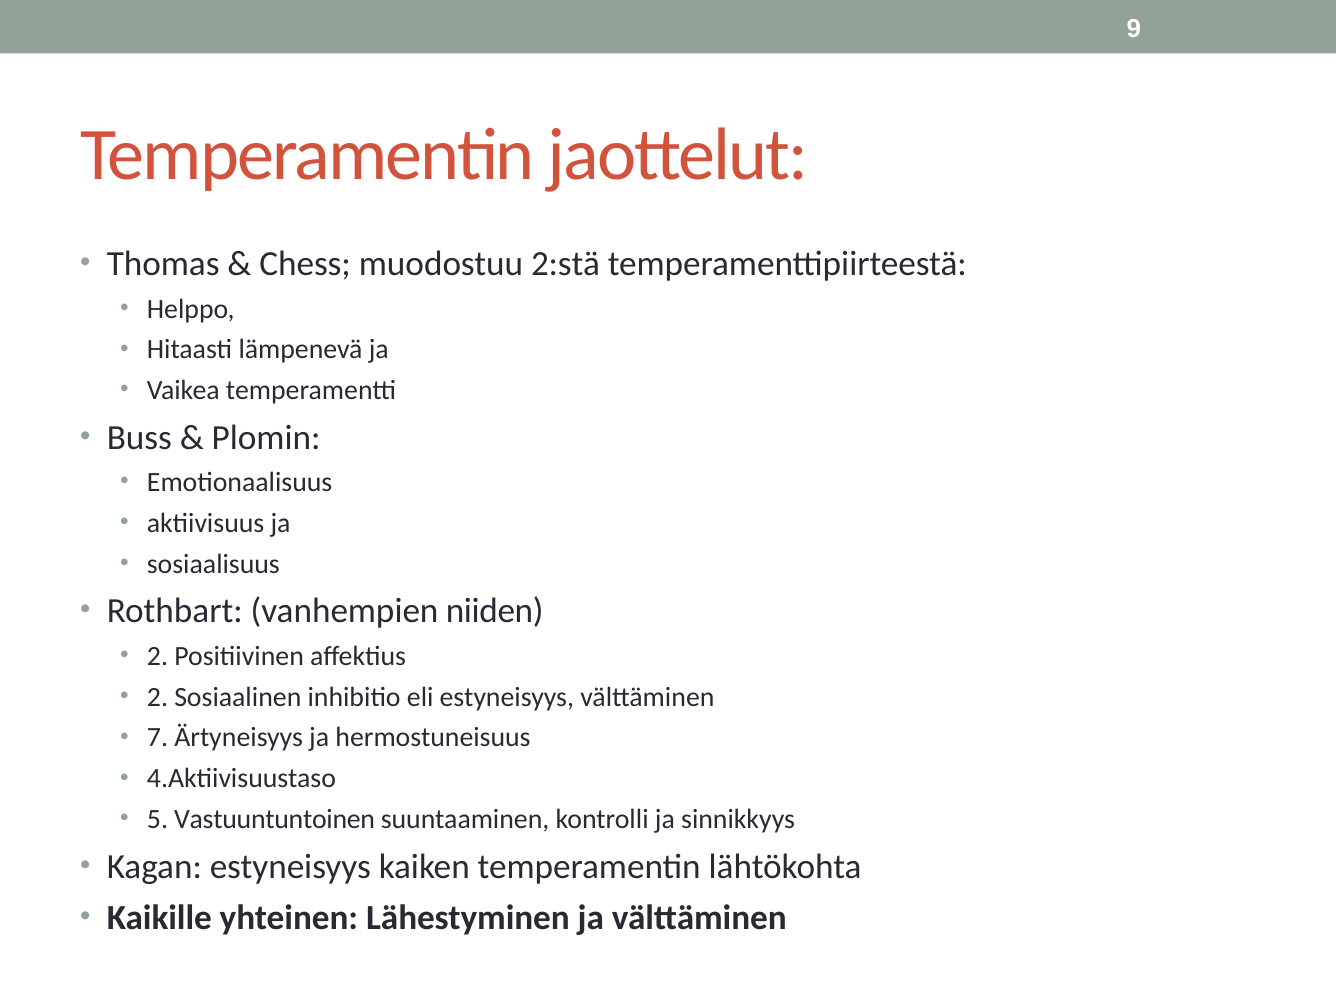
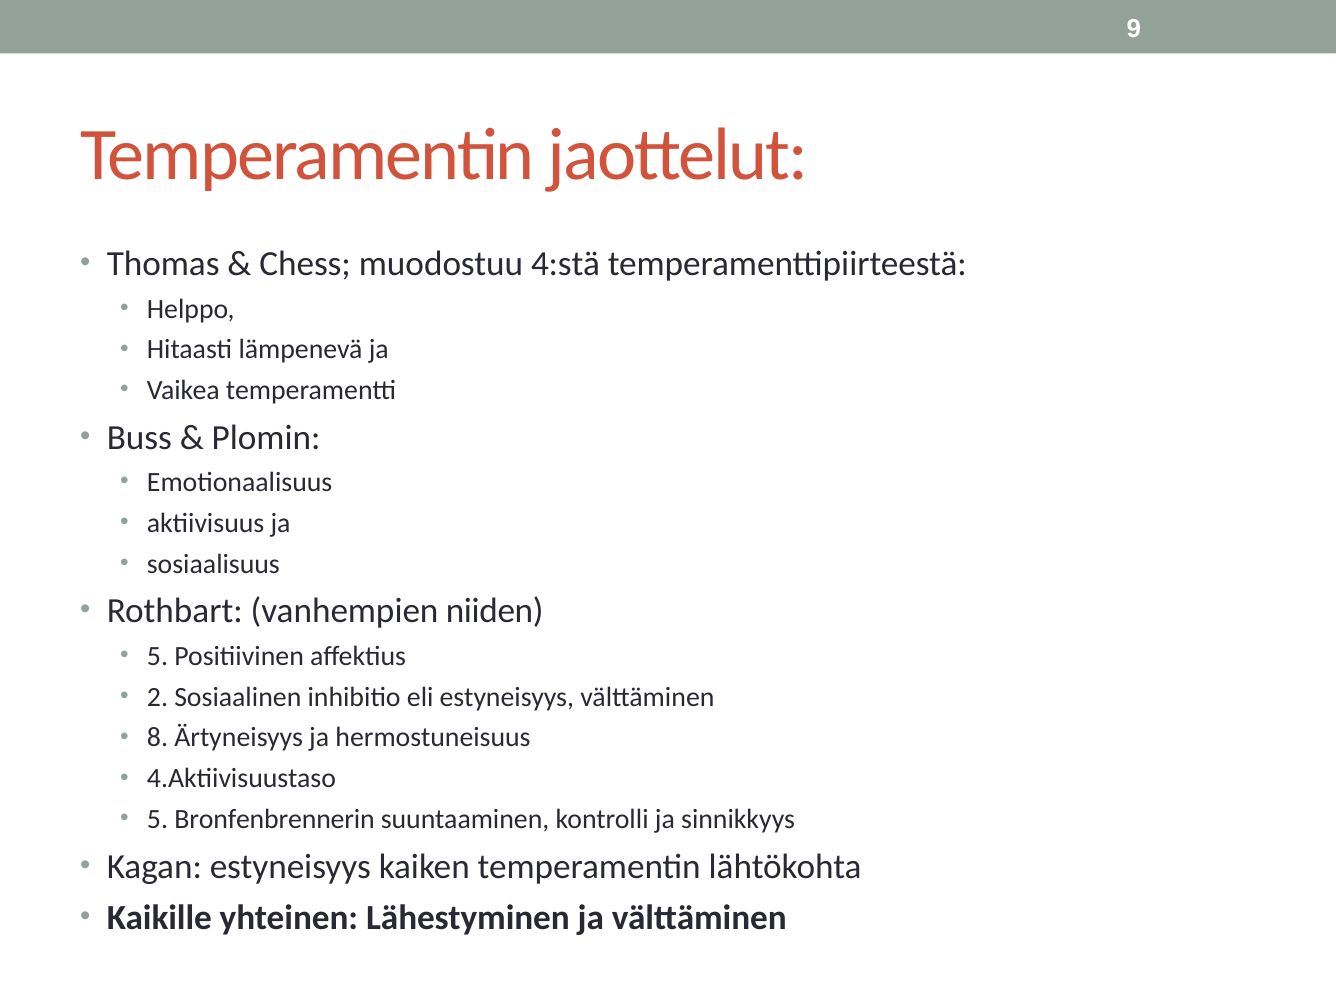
2:stä: 2:stä -> 4:stä (566, 264)
2: 2 -> 5 (157, 656)
7: 7 -> 8 (157, 738)
Vastuuntuntoinen: Vastuuntuntoinen -> Bronfenbrennerin (275, 819)
